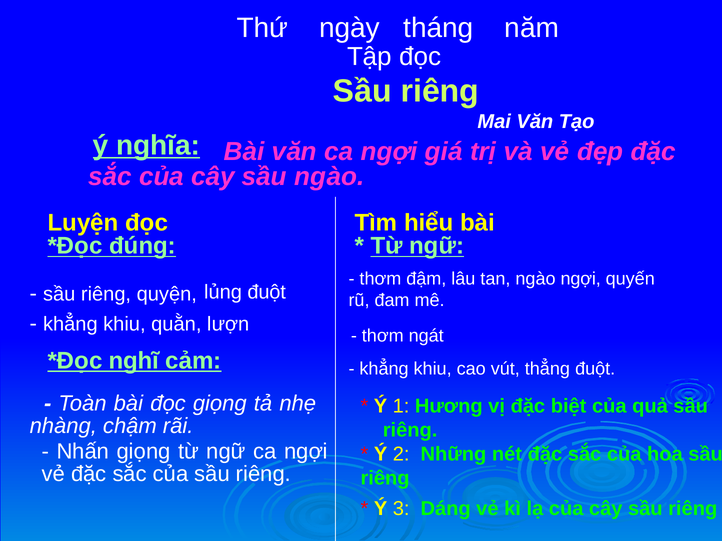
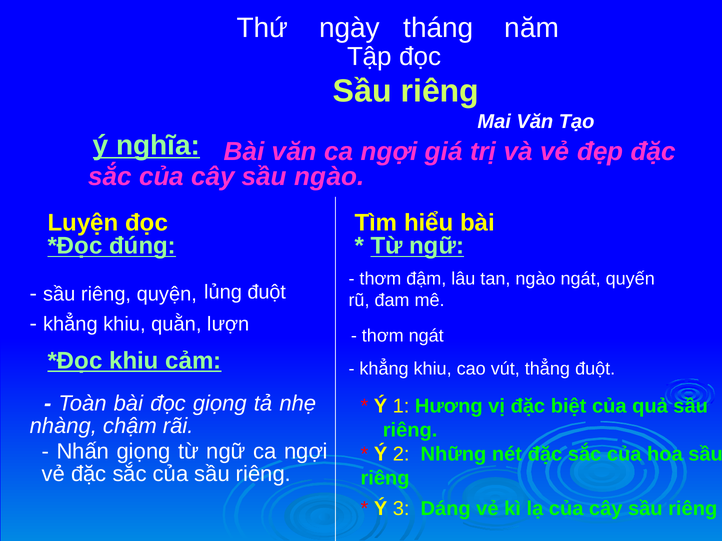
ngào ngợi: ngợi -> ngát (581, 279)
nghĩ: nghĩ -> khiu (134, 361)
